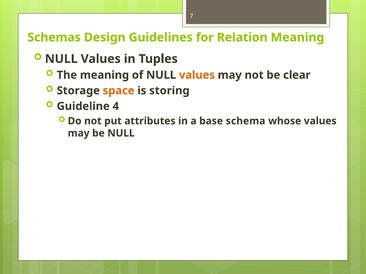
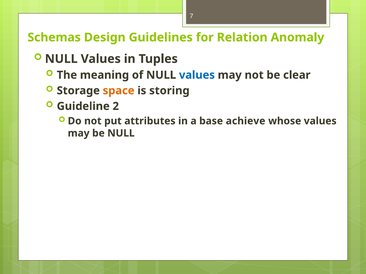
Relation Meaning: Meaning -> Anomaly (297, 37)
values colour: orange -> blue (197, 75)
4: 4 -> 2 (116, 106)
schema: schema -> achieve (246, 121)
